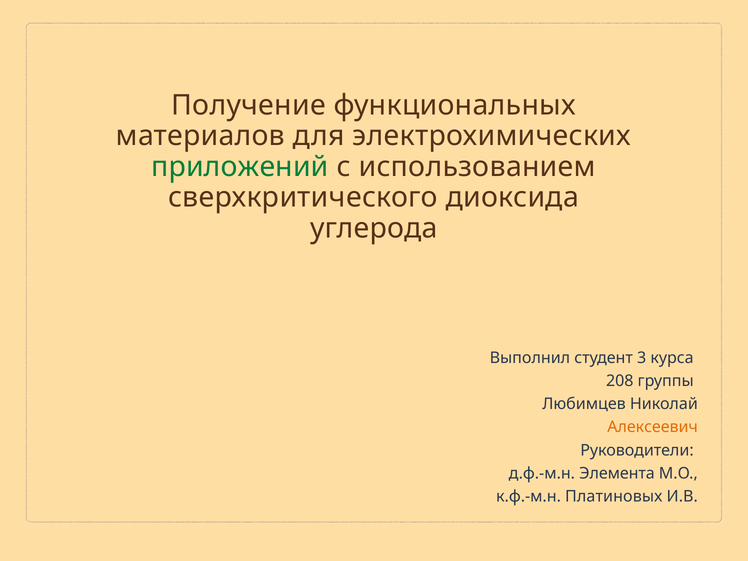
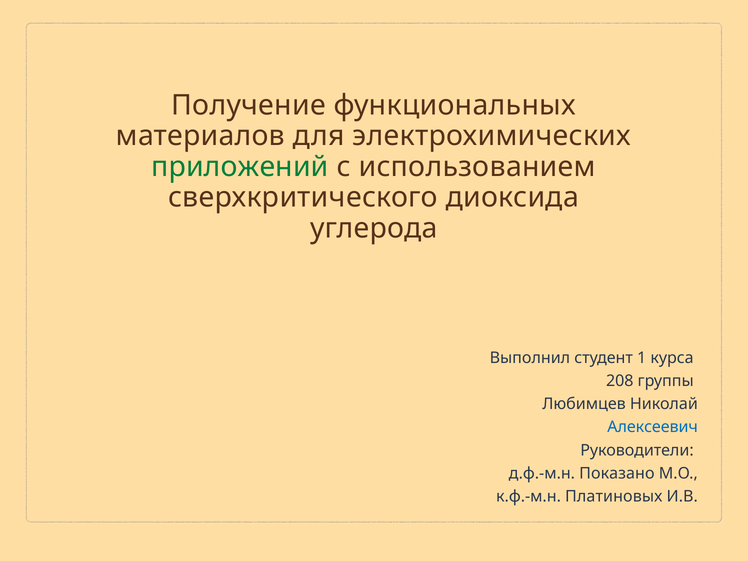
3: 3 -> 1 (642, 358)
Алексеевич colour: orange -> blue (653, 427)
Элемента: Элемента -> Показано (617, 473)
